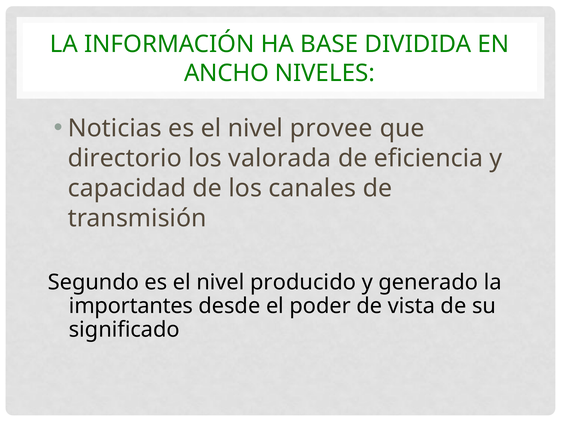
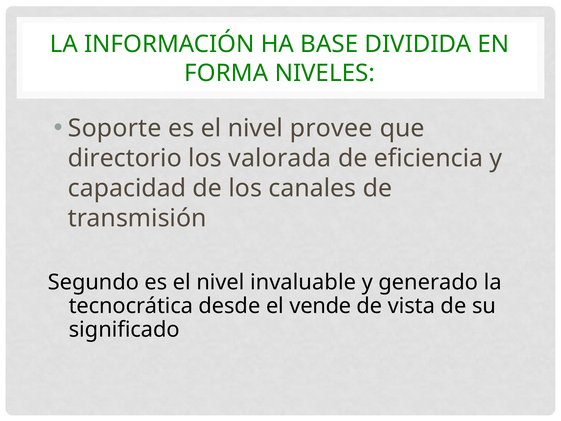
ANCHO: ANCHO -> FORMA (226, 73)
Noticias: Noticias -> Soporte (115, 128)
producido: producido -> invaluable (303, 282)
importantes: importantes -> tecnocrática (131, 306)
poder: poder -> vende (320, 306)
